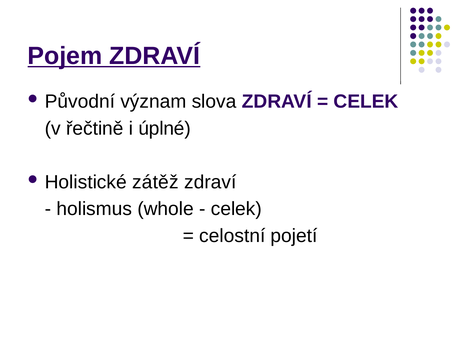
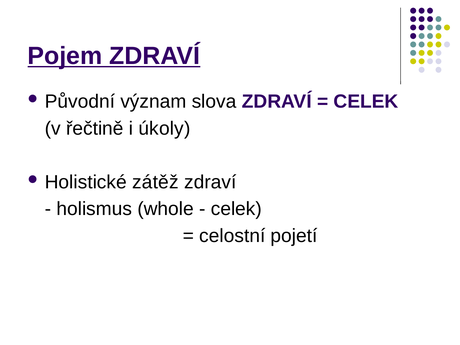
úplné: úplné -> úkoly (164, 128)
